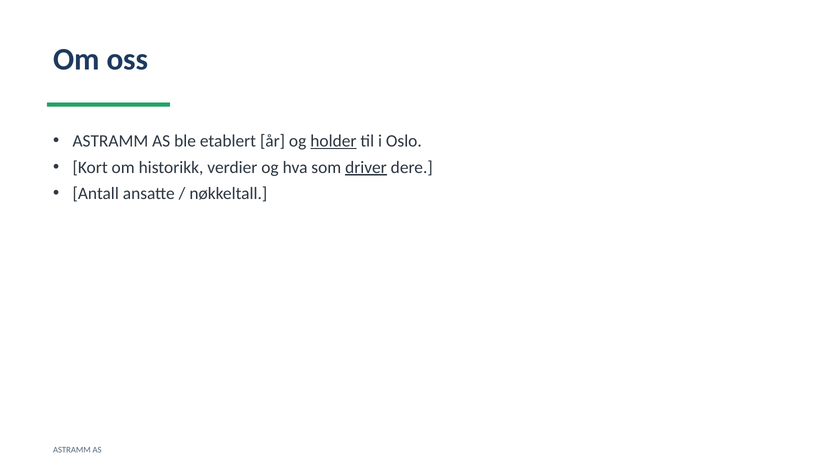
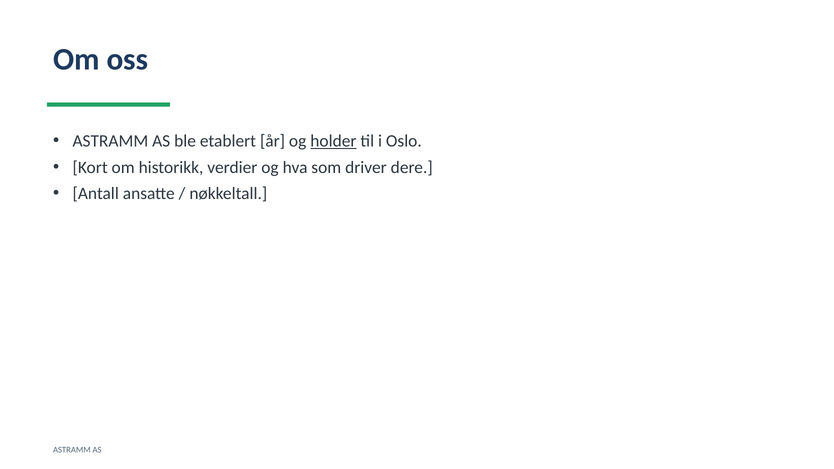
driver underline: present -> none (366, 167)
